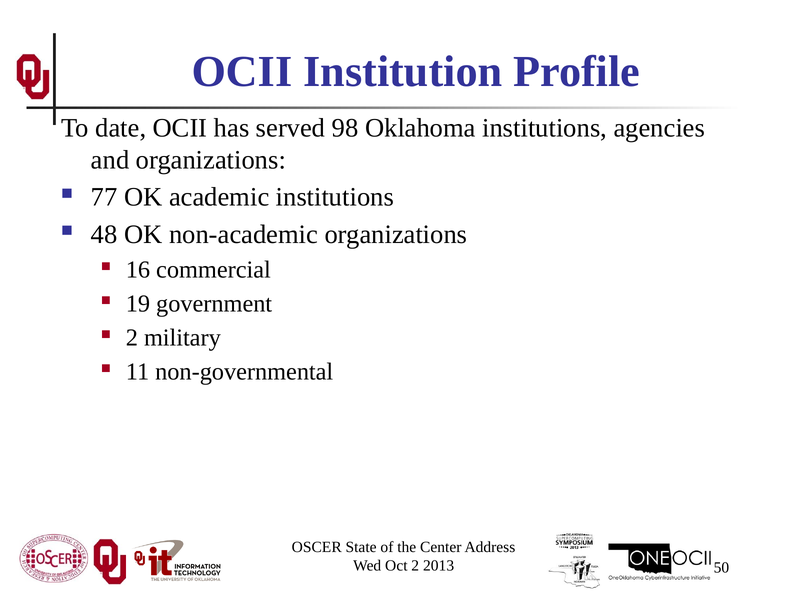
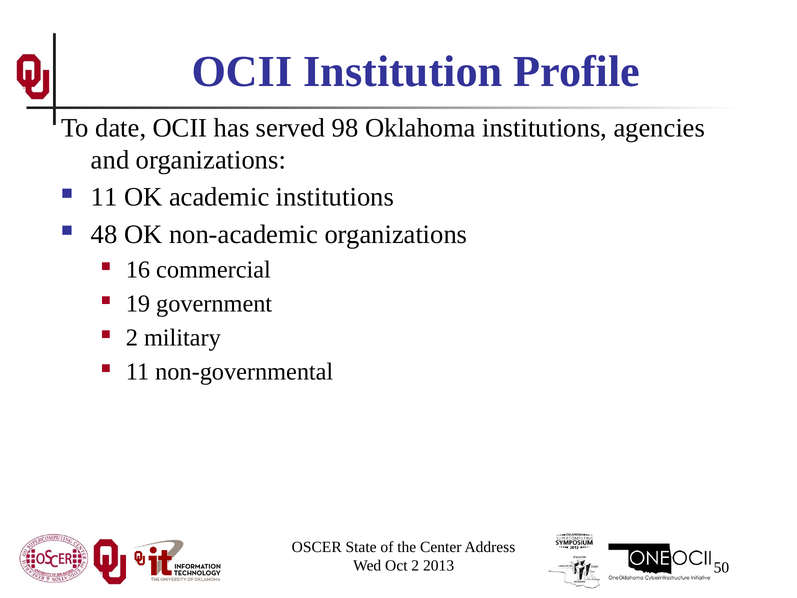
77: 77 -> 11 (104, 197)
